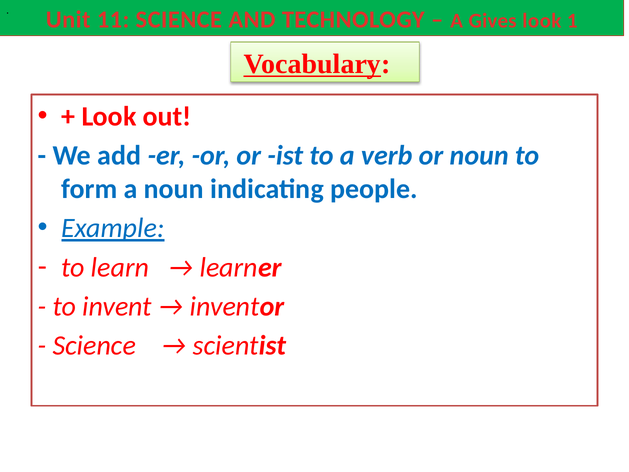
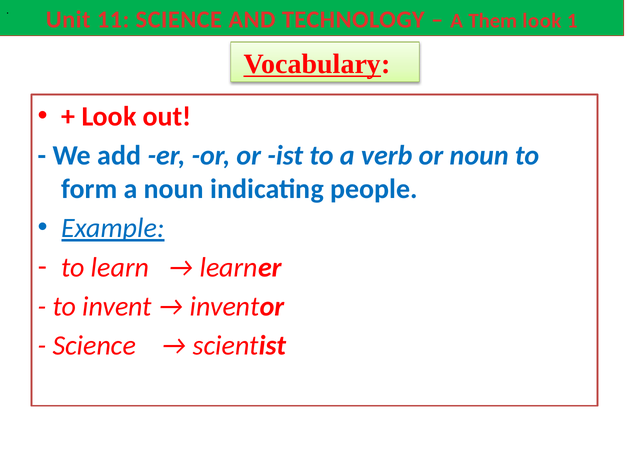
Gives: Gives -> Them (493, 21)
